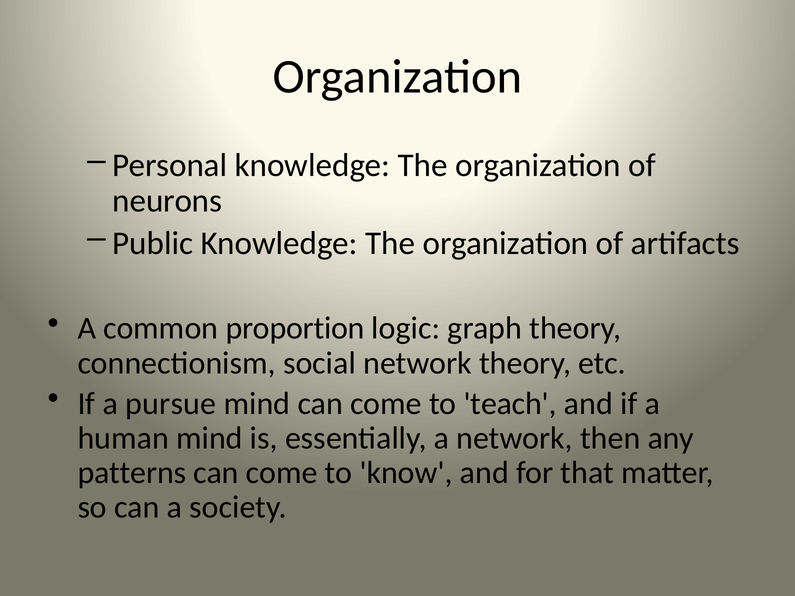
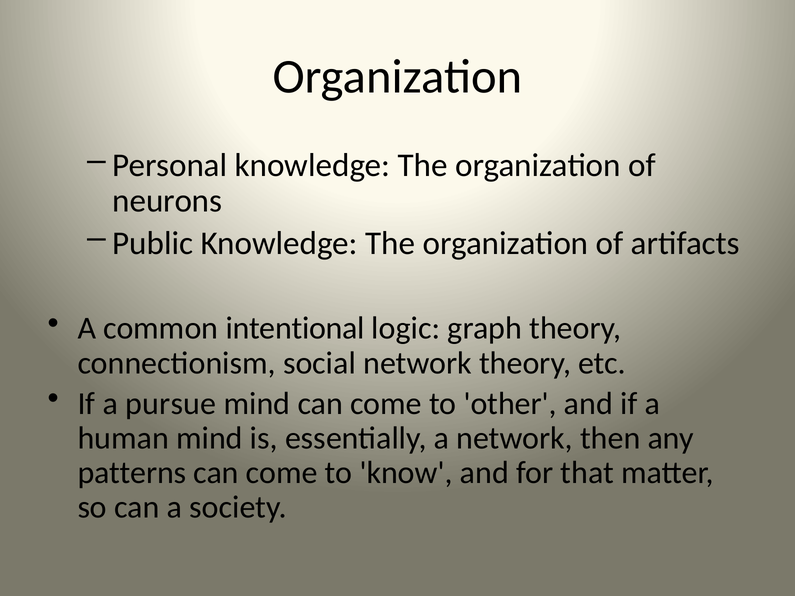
proportion: proportion -> intentional (295, 329)
teach: teach -> other (510, 404)
